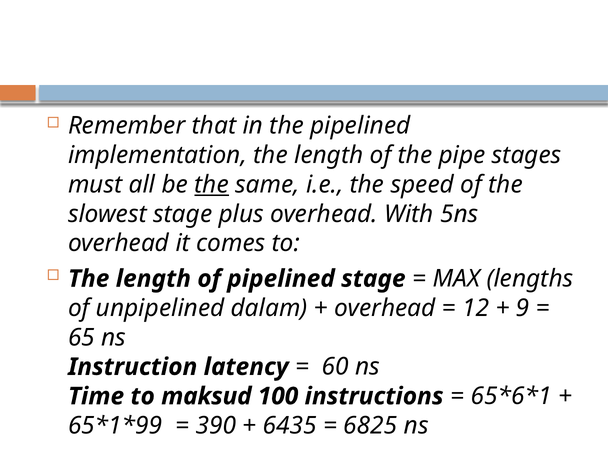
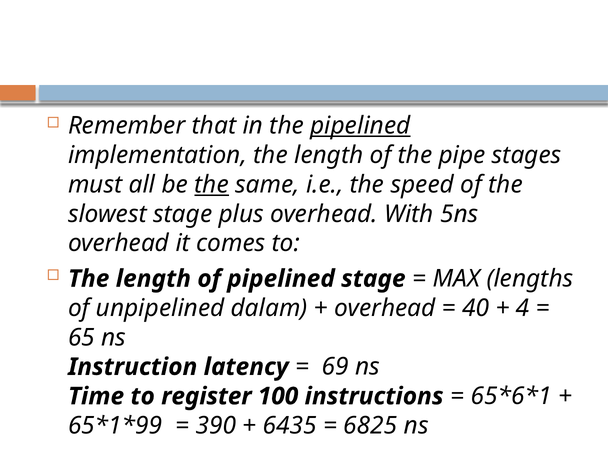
pipelined underline: none -> present (360, 126)
12: 12 -> 40 (476, 308)
9: 9 -> 4 (523, 308)
60: 60 -> 69 (335, 367)
maksud: maksud -> register (206, 396)
